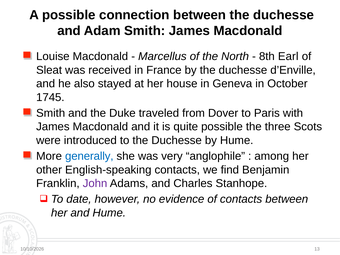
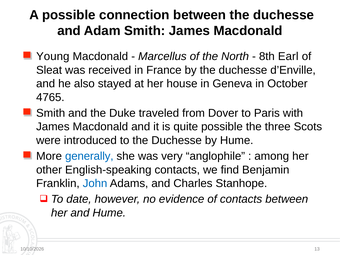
Louise: Louise -> Young (53, 56)
1745: 1745 -> 4765 (50, 97)
John colour: purple -> blue (95, 183)
